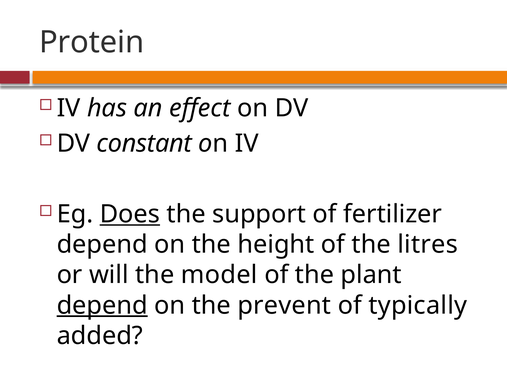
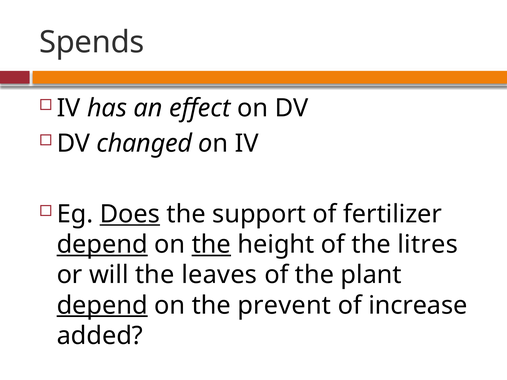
Protein: Protein -> Spends (92, 42)
constant: constant -> changed (144, 144)
depend underline: none -> present (102, 245)
the underline: none -> present (211, 245)
model: model -> leaves (219, 275)
typically: typically -> increase (418, 306)
